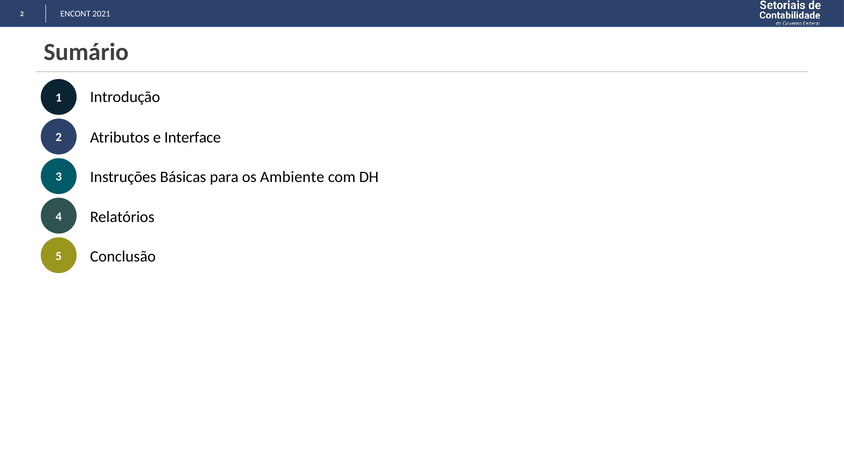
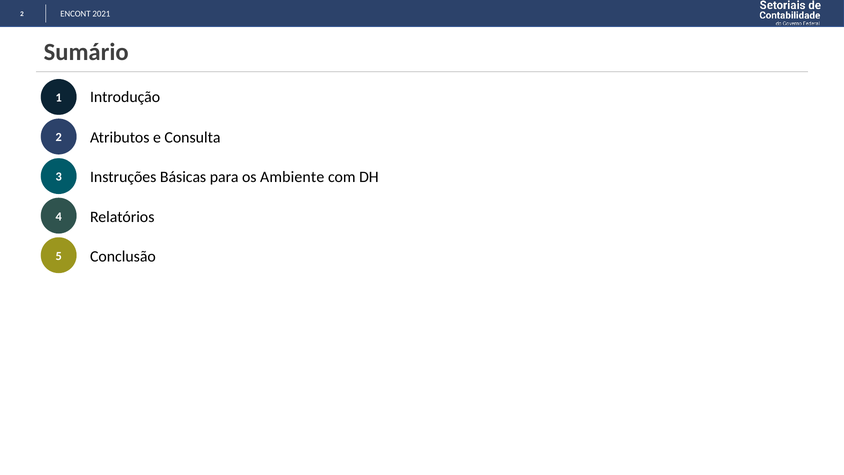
Interface: Interface -> Consulta (192, 137)
